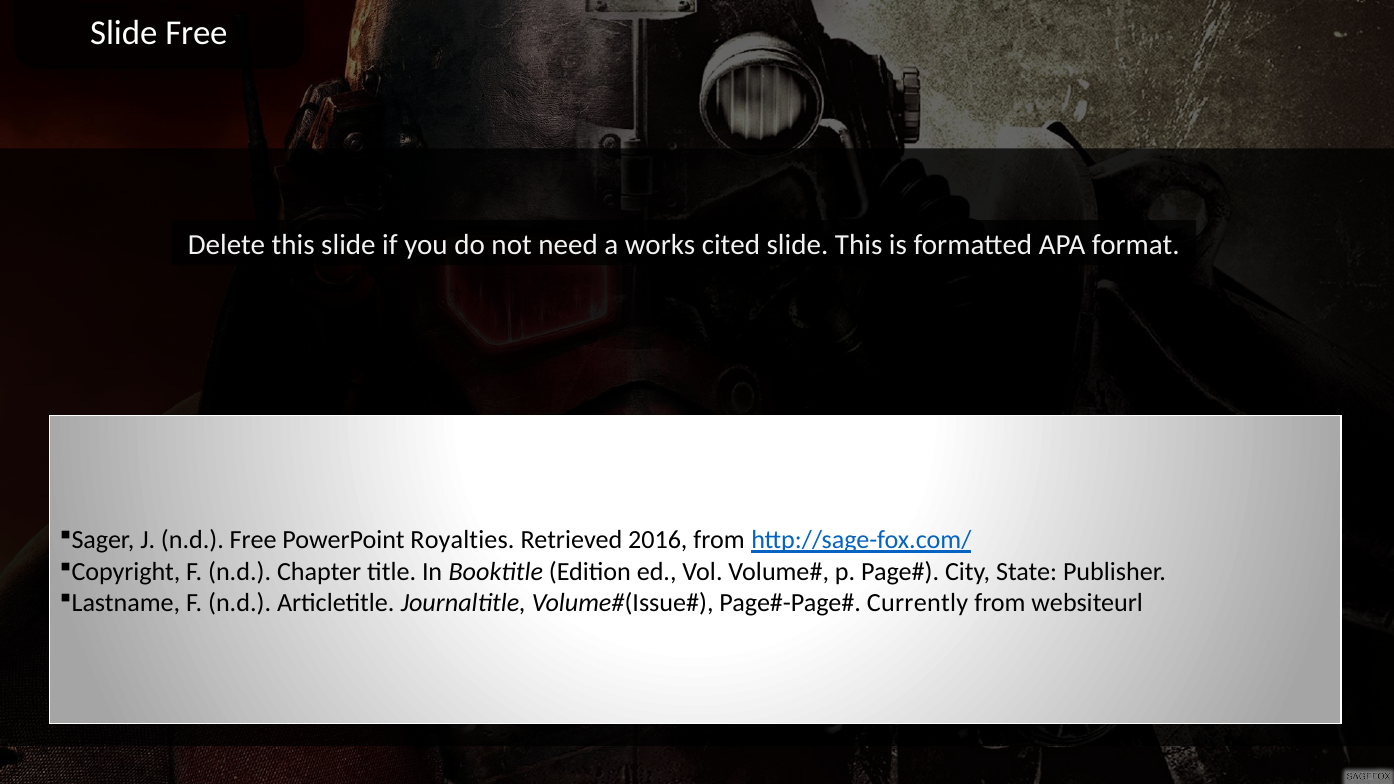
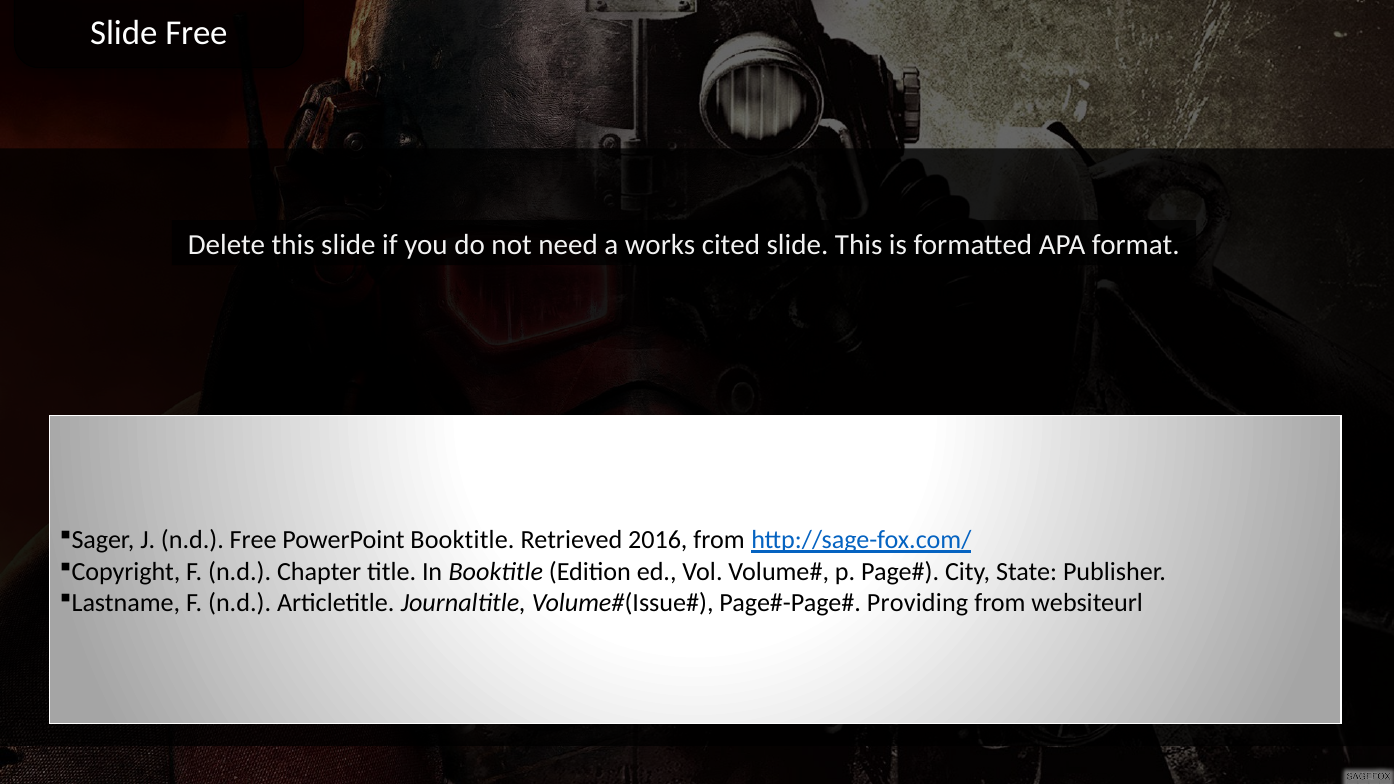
PowerPoint Royalties: Royalties -> Booktitle (462, 540)
Currently: Currently -> Providing (918, 603)
